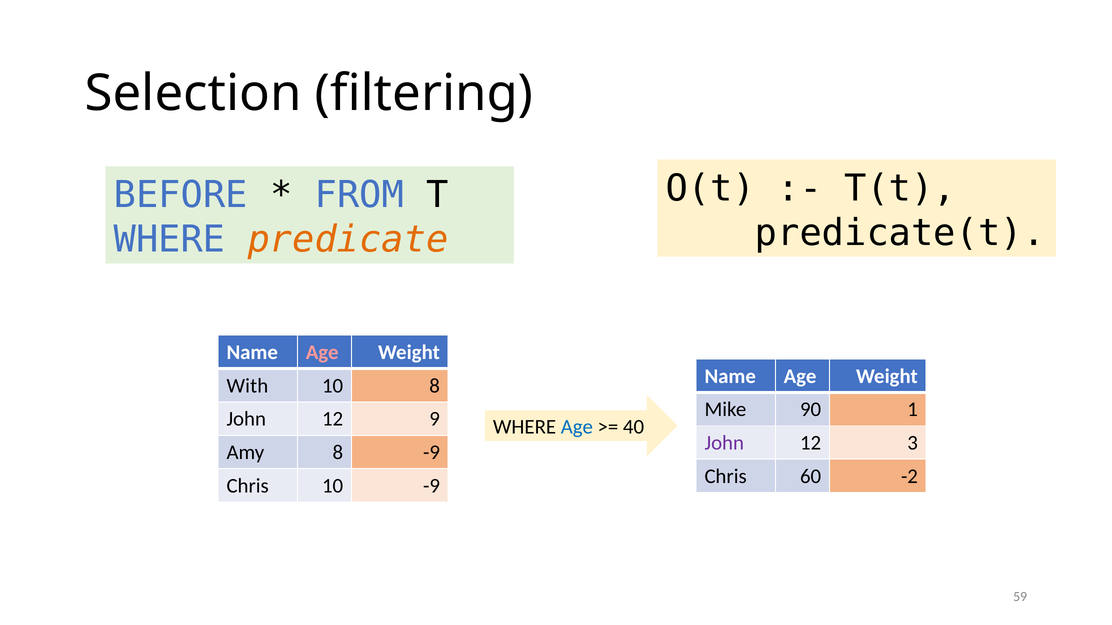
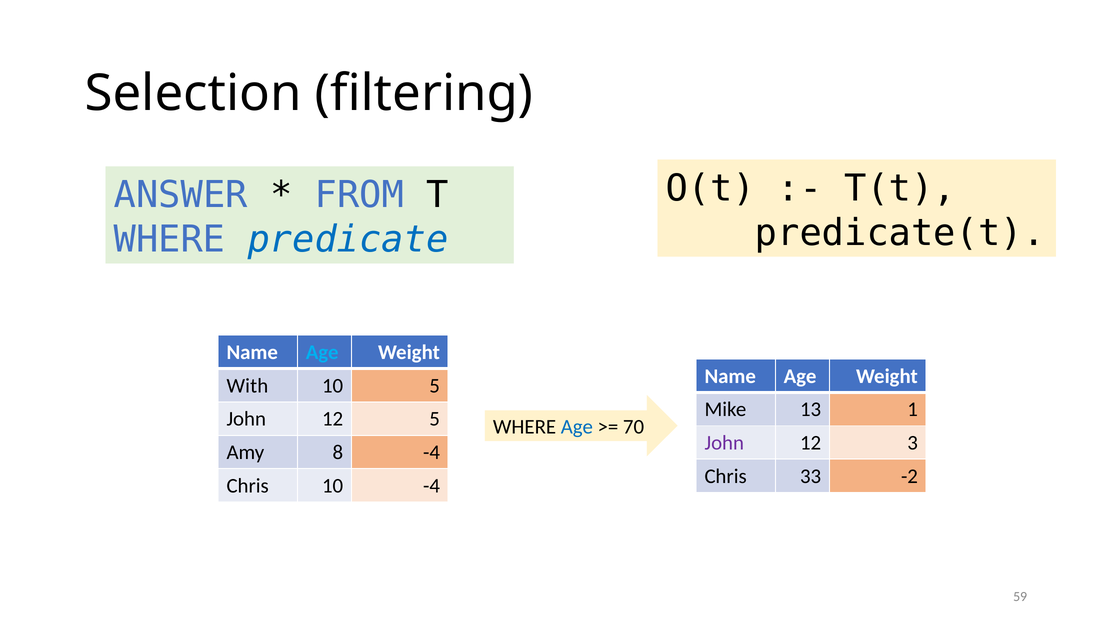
BEFORE: BEFORE -> ANSWER (181, 195)
predicate colour: orange -> blue (348, 240)
Age colour: pink -> light blue (322, 353)
10 8: 8 -> 5 (435, 386)
90: 90 -> 13 (811, 410)
12 9: 9 -> 5 (435, 419)
40: 40 -> 70 (634, 427)
8 -9: -9 -> -4 (432, 453)
60: 60 -> 33 (811, 477)
10 -9: -9 -> -4 (432, 486)
